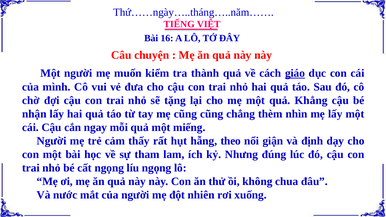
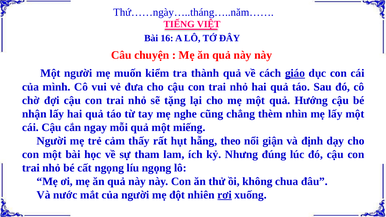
Khẳng: Khẳng -> Hướng (311, 100)
mẹ cũng: cũng -> nghe (185, 114)
rơi underline: none -> present (225, 195)
